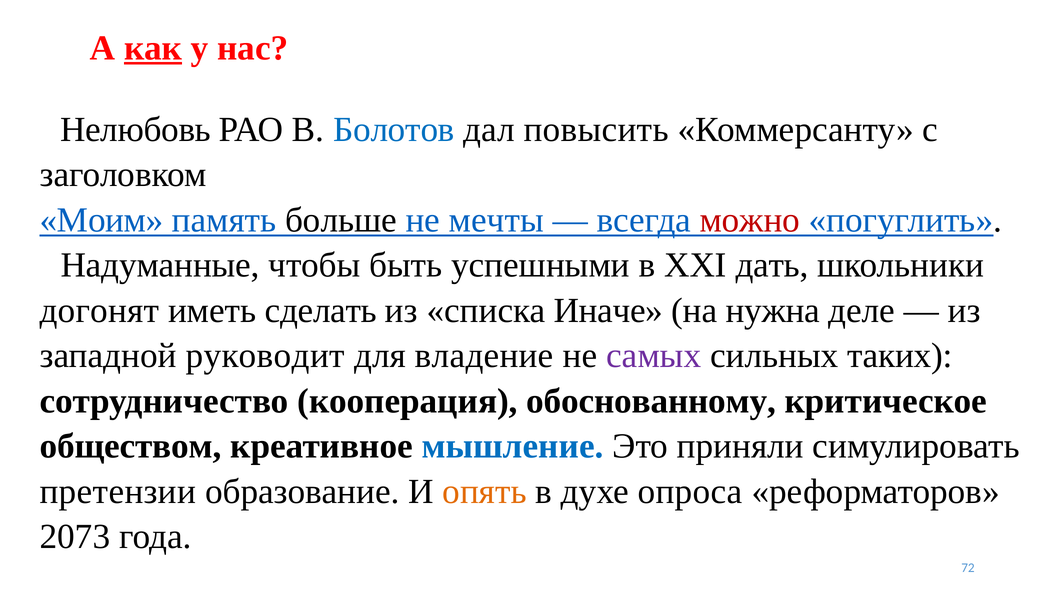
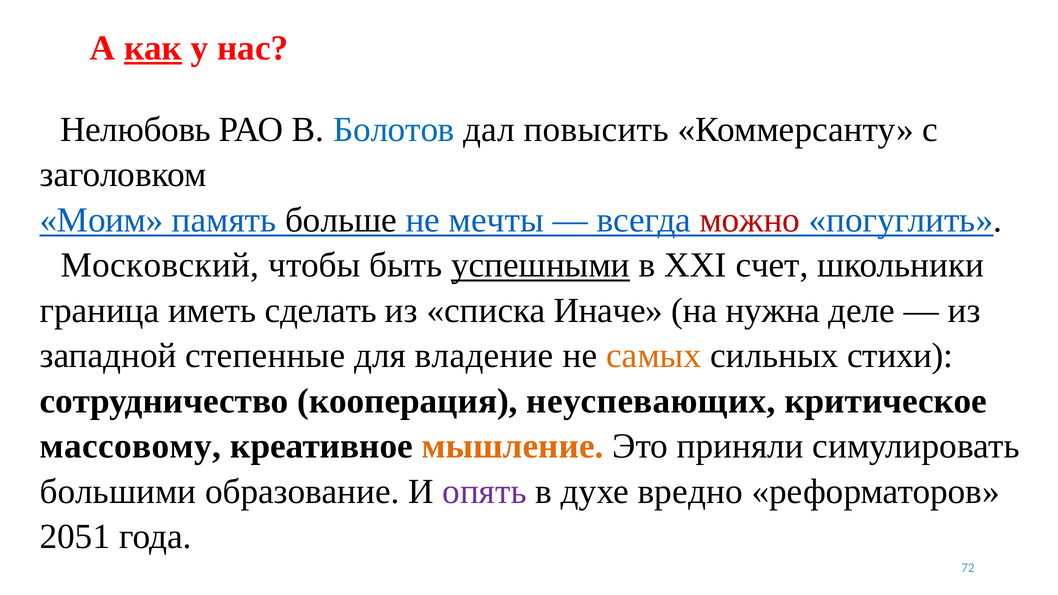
Надуманные: Надуманные -> Московский (160, 265)
успешными underline: none -> present (540, 265)
дать: дать -> счет (772, 265)
догонят: догонят -> граница (100, 311)
руководит: руководит -> степенные (265, 356)
самых colour: purple -> orange (654, 356)
таких: таких -> стихи (900, 356)
обоснованному: обоснованному -> неуспевающих (651, 401)
обществом: обществом -> массовому (130, 446)
мышление colour: blue -> orange (513, 446)
претензии: претензии -> большими (118, 492)
опять colour: orange -> purple (485, 492)
опроса: опроса -> вредно (690, 492)
2073: 2073 -> 2051 (75, 537)
